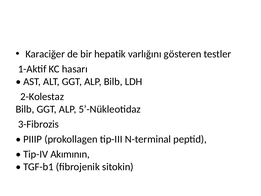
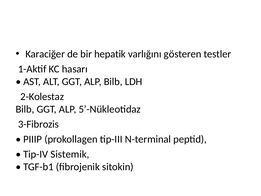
Akımının: Akımının -> Sistemik (70, 154)
